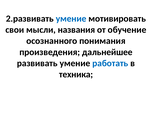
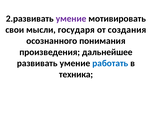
умение colour: blue -> purple (71, 19)
названия: названия -> государя (76, 30)
обучение: обучение -> создания (127, 30)
